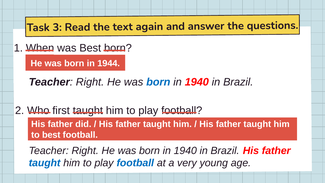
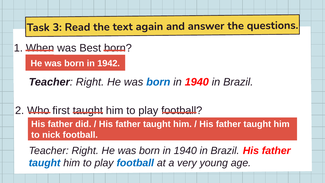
1944: 1944 -> 1942 (109, 63)
to best: best -> nick (51, 135)
